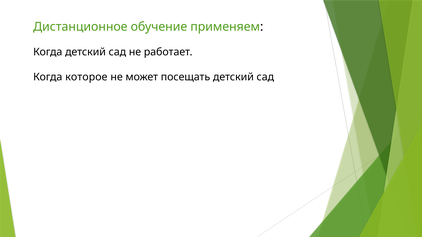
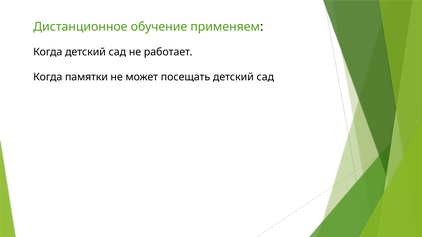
которое: которое -> памятки (86, 77)
